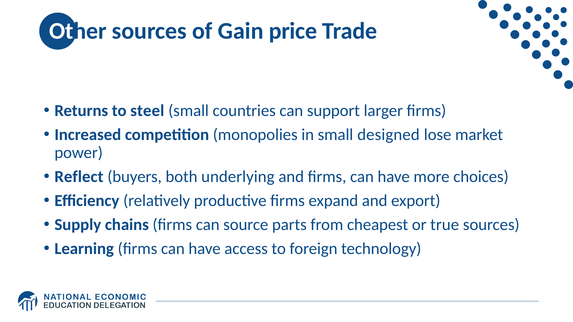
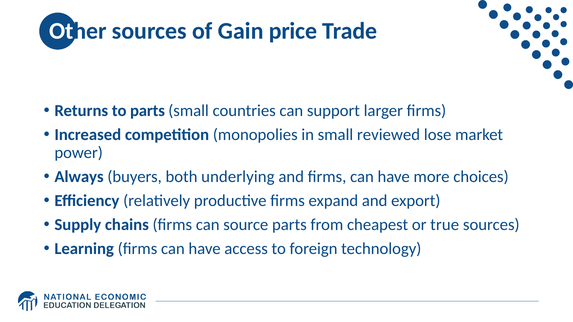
to steel: steel -> parts (147, 111)
designed: designed -> reviewed (389, 135)
Reflect: Reflect -> Always (79, 177)
